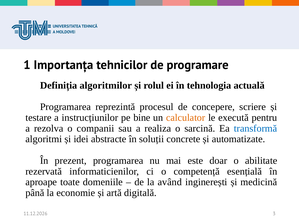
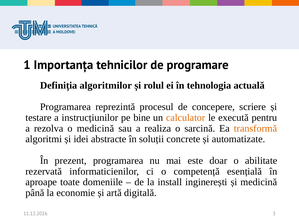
o companii: companii -> medicină (95, 128)
transformă colour: blue -> orange (256, 128)
având: având -> install (170, 182)
